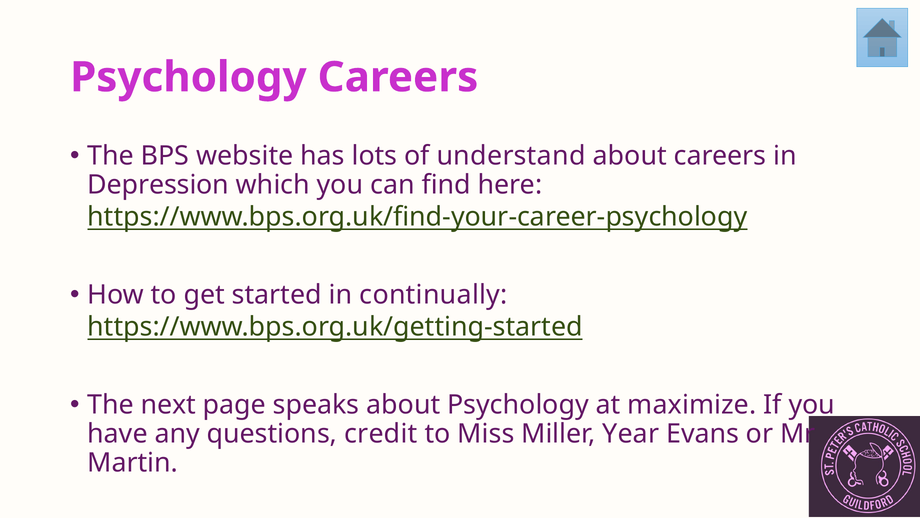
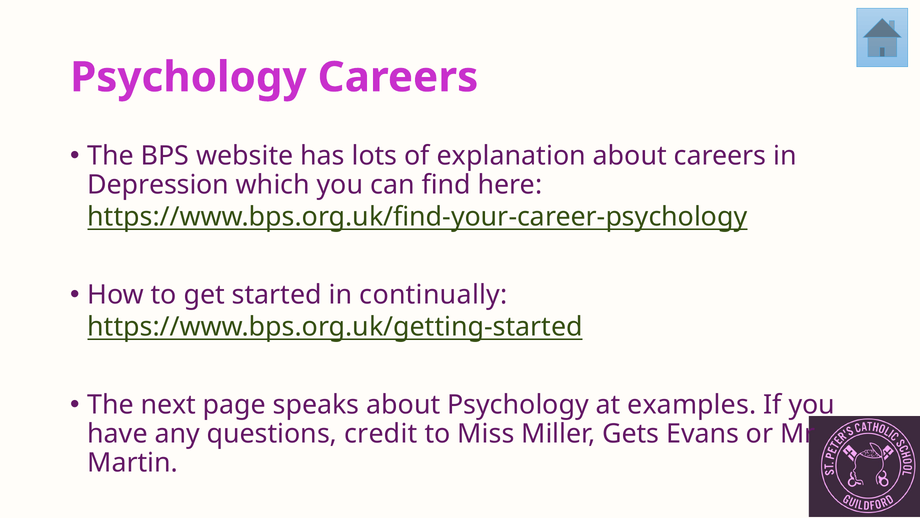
understand: understand -> explanation (511, 156)
maximize: maximize -> examples (692, 404)
Year: Year -> Gets (631, 433)
